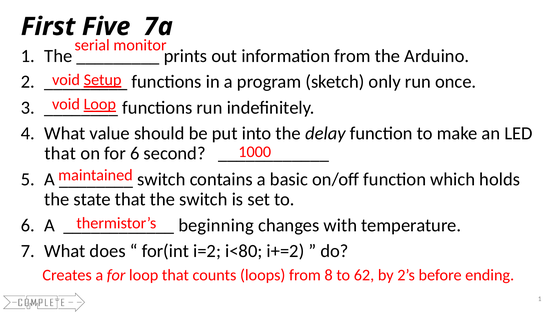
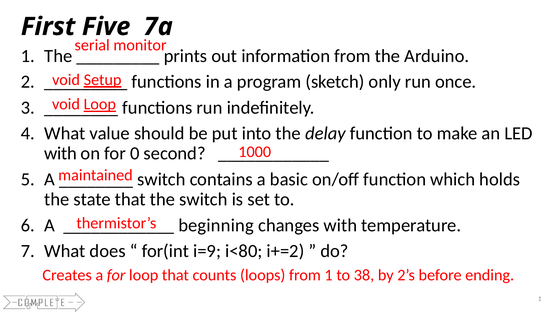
that: that -> with (60, 153)
for 6: 6 -> 0 (135, 153)
i=2: i=2 -> i=9 (207, 251)
from 8: 8 -> 1 (329, 275)
62: 62 -> 38 (364, 275)
